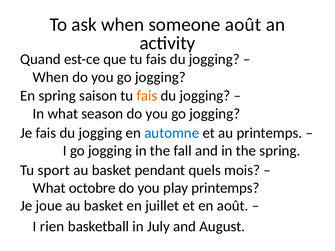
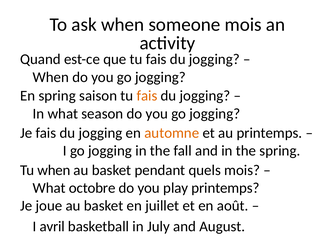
someone août: août -> mois (243, 25)
automne colour: blue -> orange (172, 133)
Tu sport: sport -> when (54, 170)
rien: rien -> avril (52, 227)
